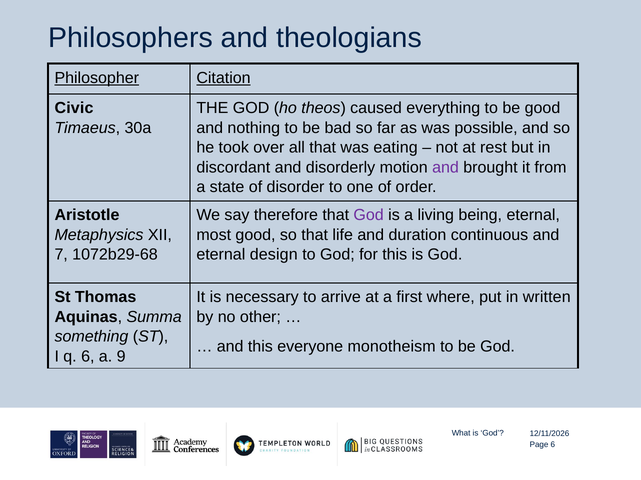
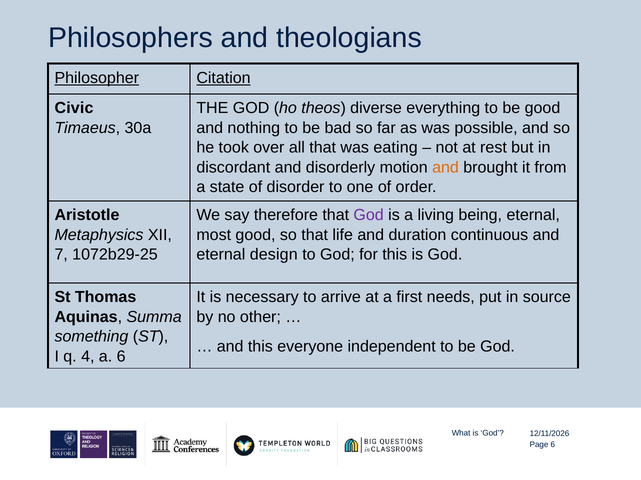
caused: caused -> diverse (376, 108)
and colour: purple -> orange (446, 168)
1072b29-68: 1072b29-68 -> 1072b29-25 (115, 255)
where: where -> needs (451, 298)
written: written -> source (547, 298)
monotheism: monotheism -> independent (392, 347)
q 6: 6 -> 4 (88, 357)
a 9: 9 -> 6 (121, 357)
